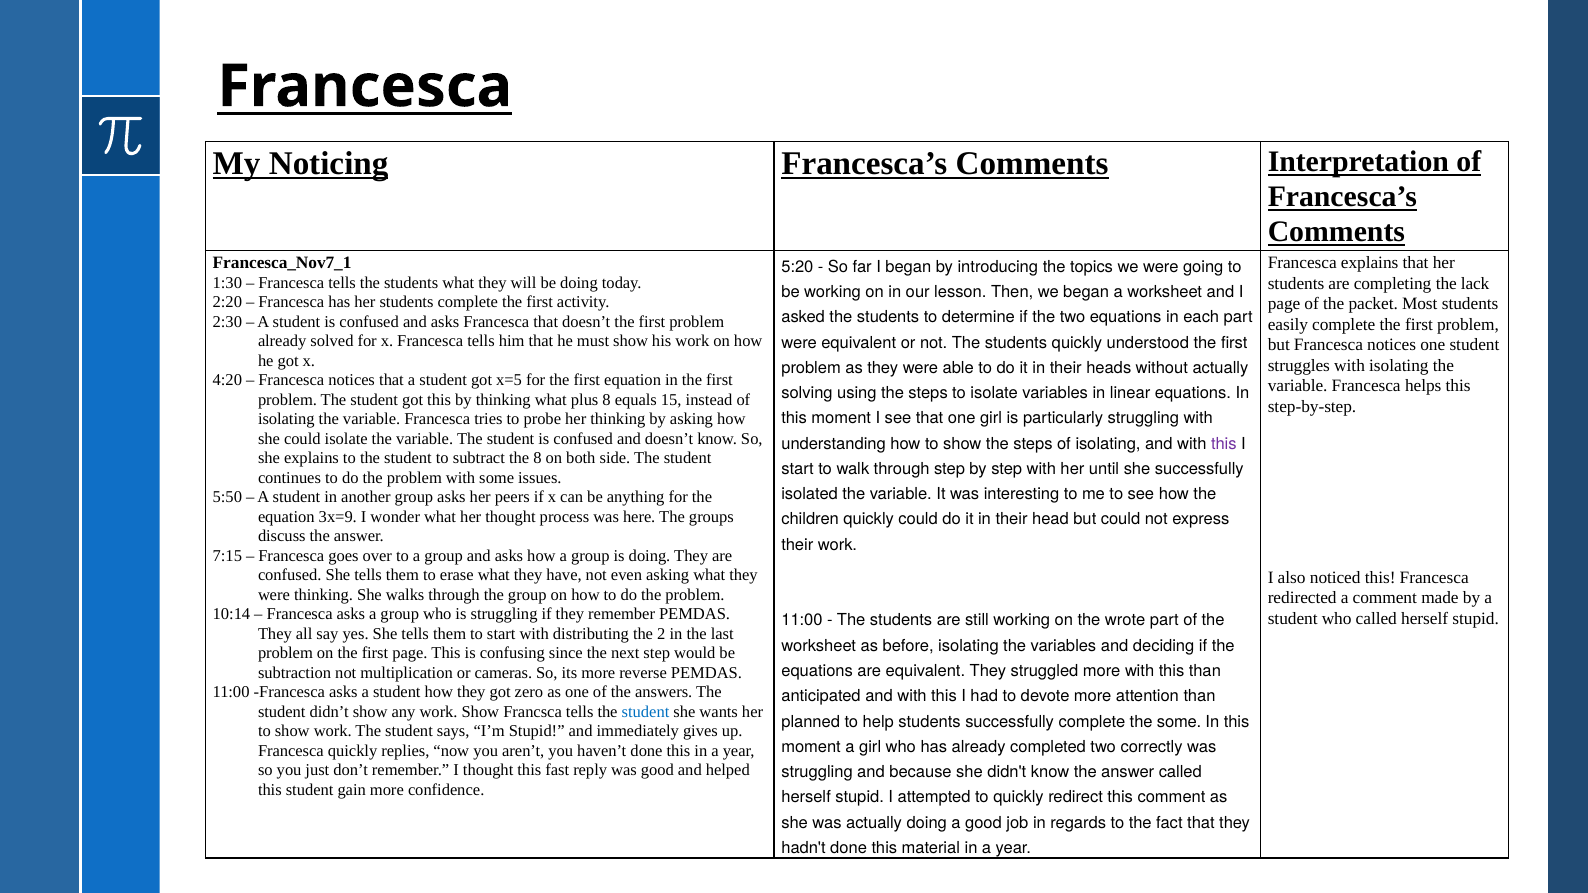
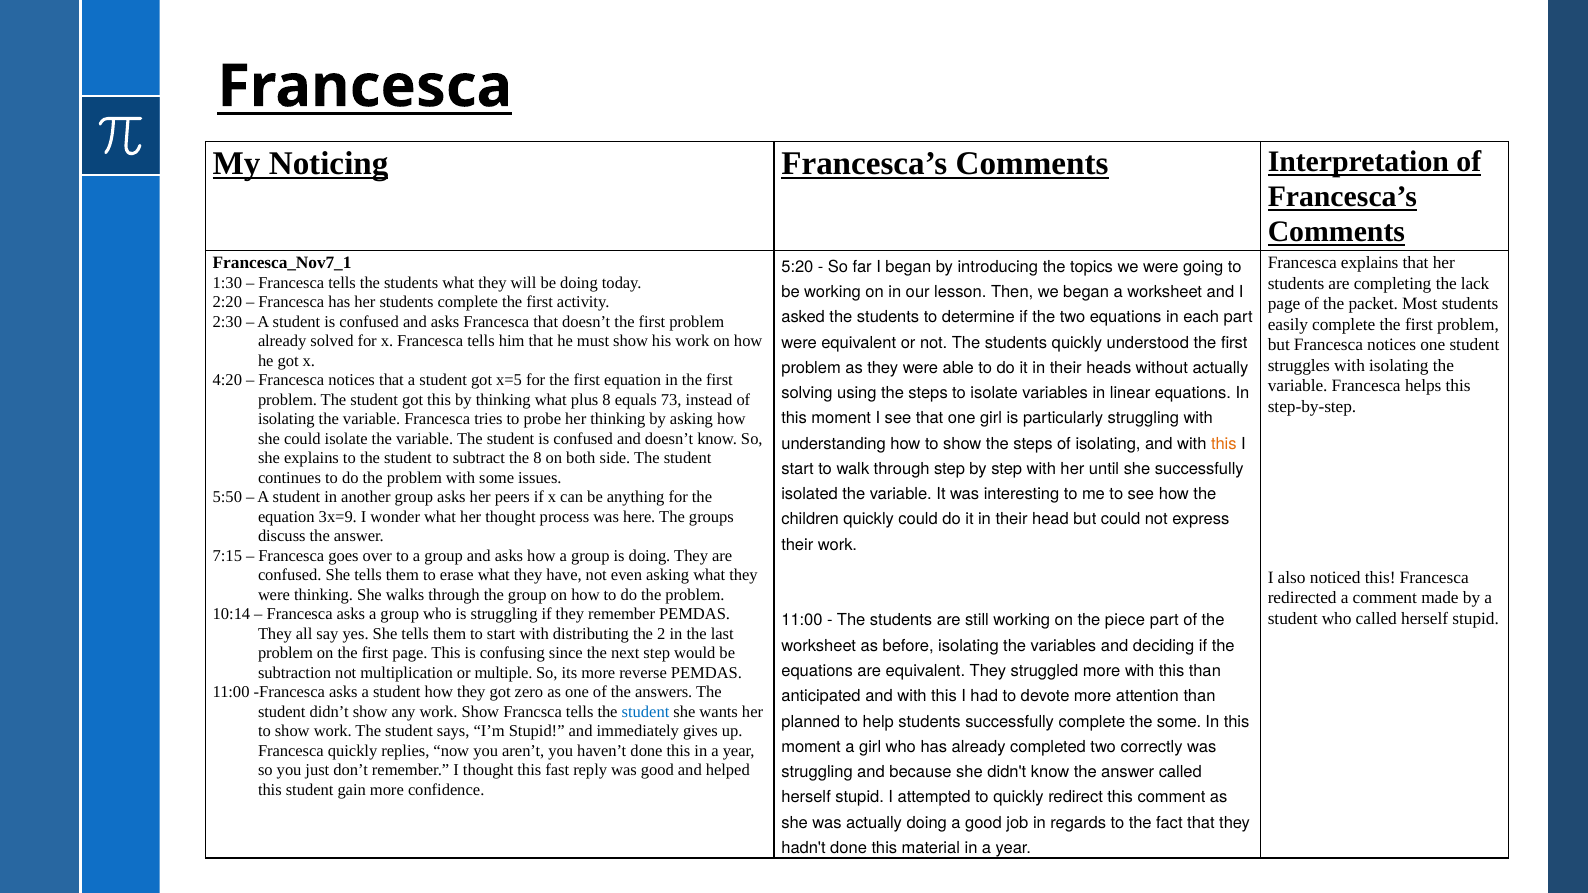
15: 15 -> 73 (671, 400)
this colour: purple -> orange (1224, 444)
wrote: wrote -> piece (1125, 621)
cameras: cameras -> multiple (503, 673)
